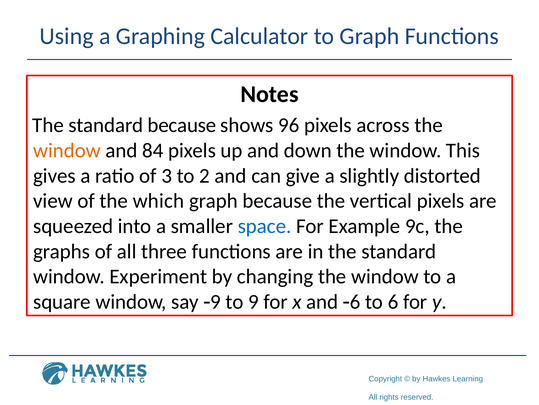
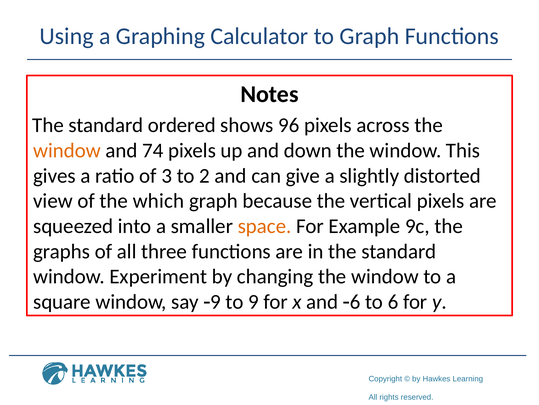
standard because: because -> ordered (182, 125)
84: 84 -> 74 (153, 150)
space colour: blue -> orange (265, 226)
